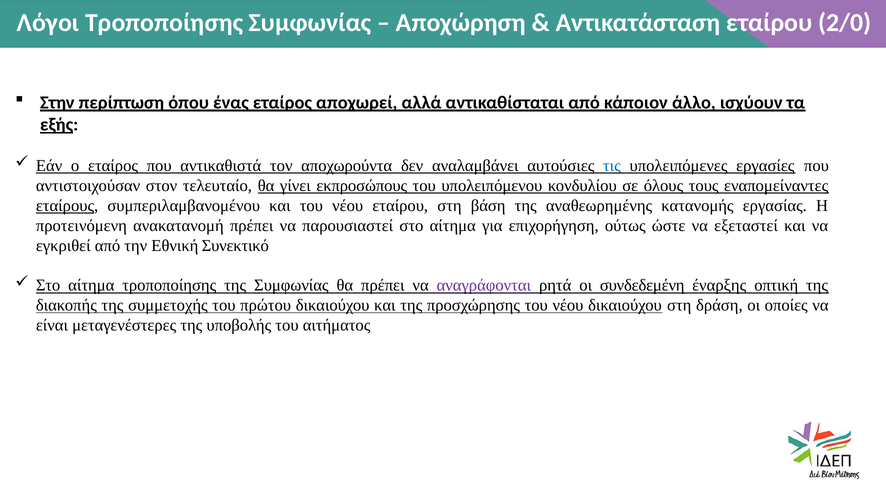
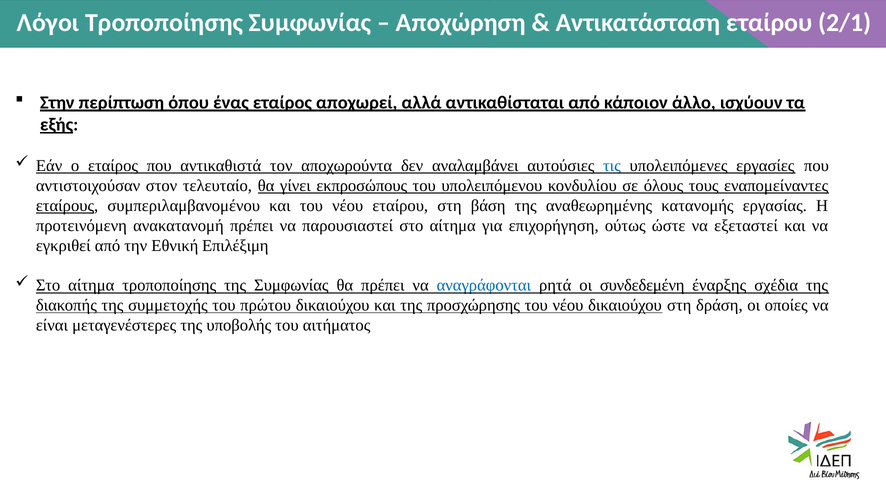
2/0: 2/0 -> 2/1 (845, 23)
Συνεκτικό: Συνεκτικό -> Επιλέξιμη (235, 245)
αναγράφονται colour: purple -> blue (484, 285)
οπτική: οπτική -> σχέδια (776, 285)
